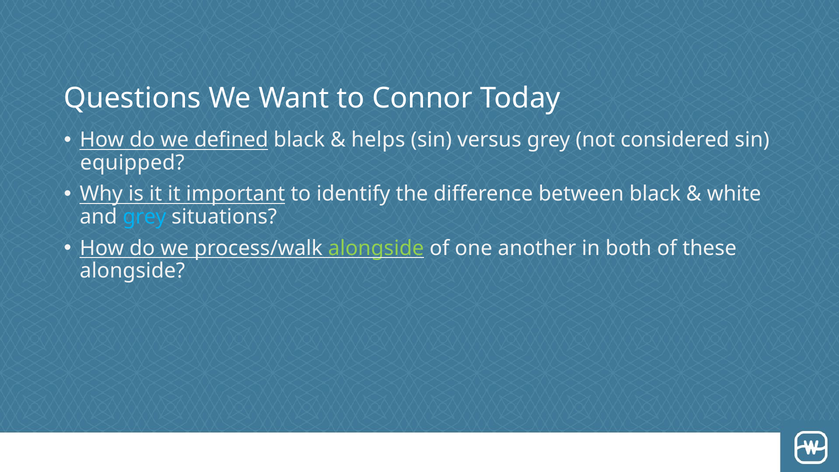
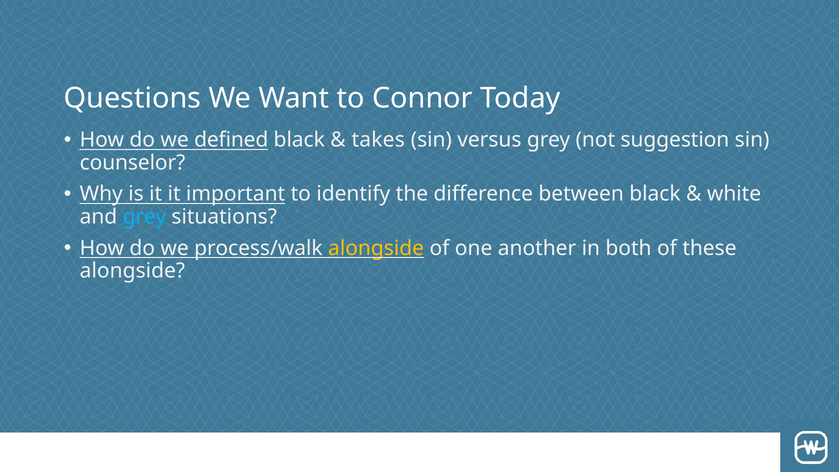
helps: helps -> takes (378, 140)
considered: considered -> suggestion (675, 140)
equipped: equipped -> counselor (132, 163)
alongside colour: light green -> yellow (376, 248)
